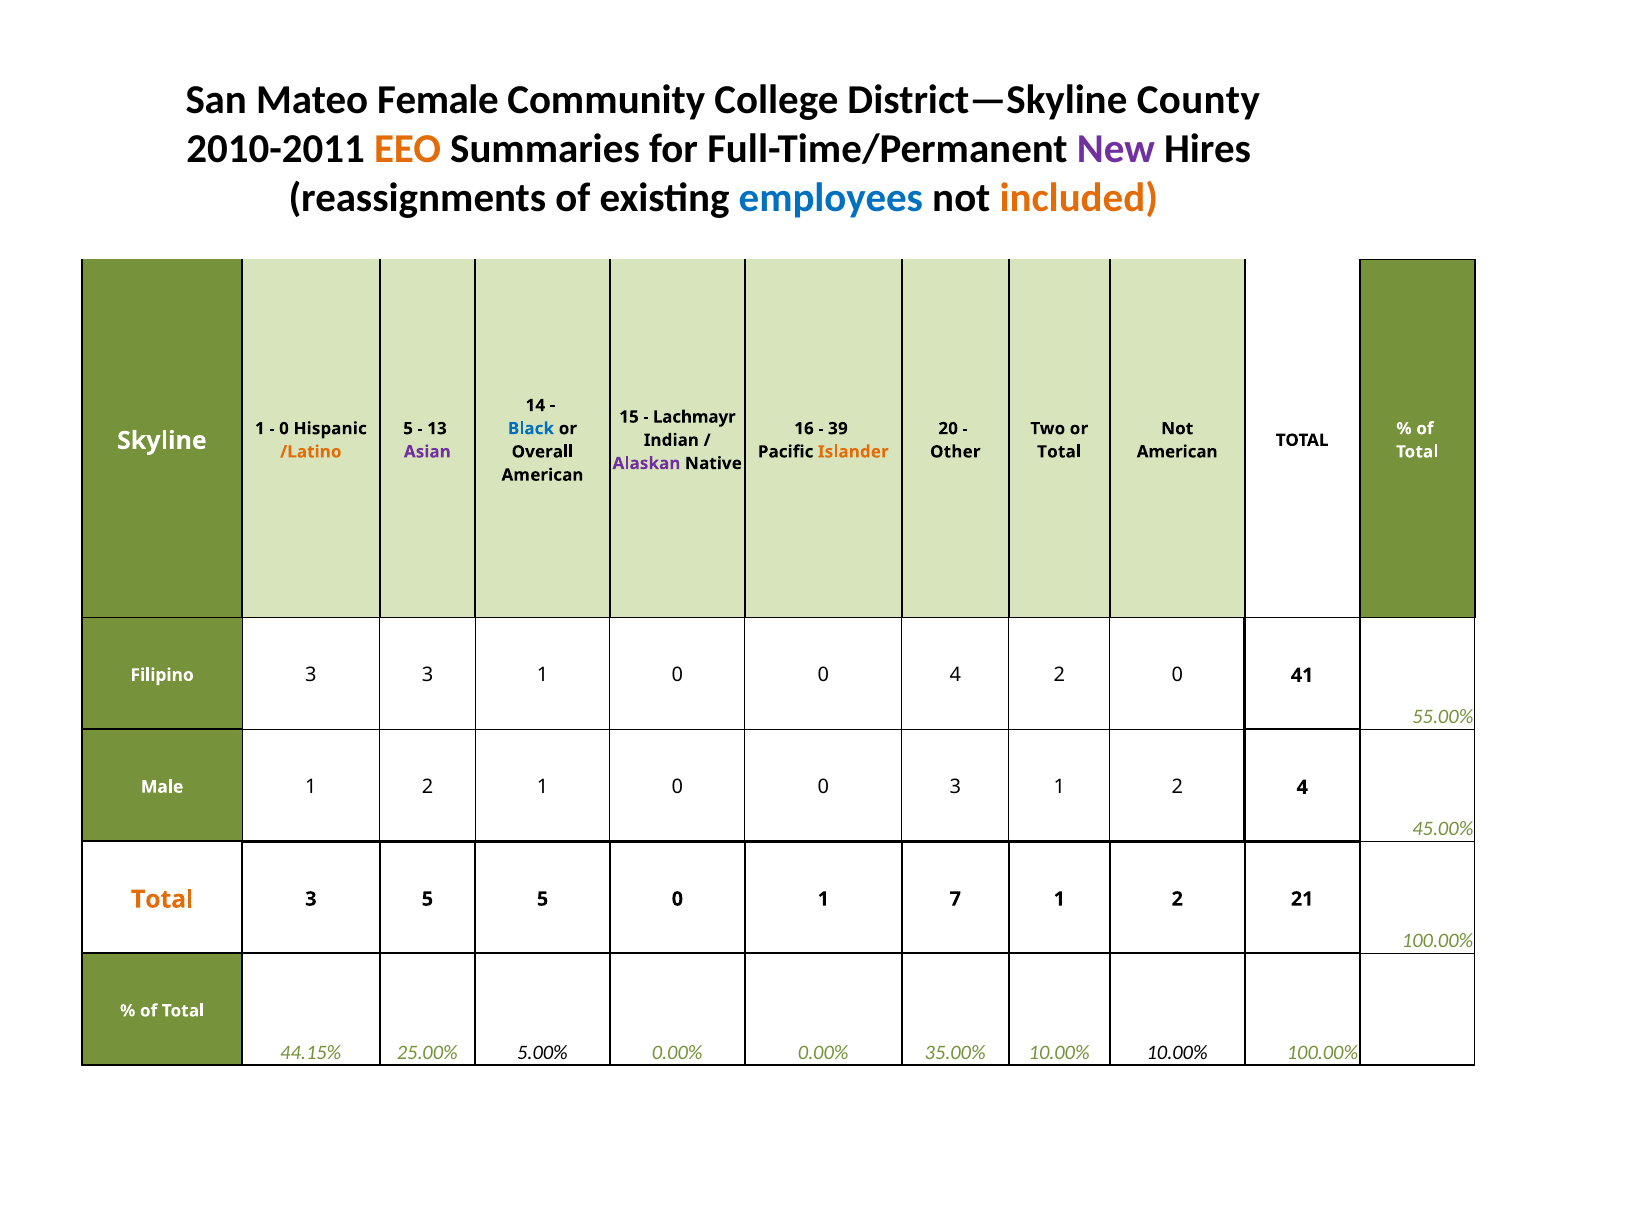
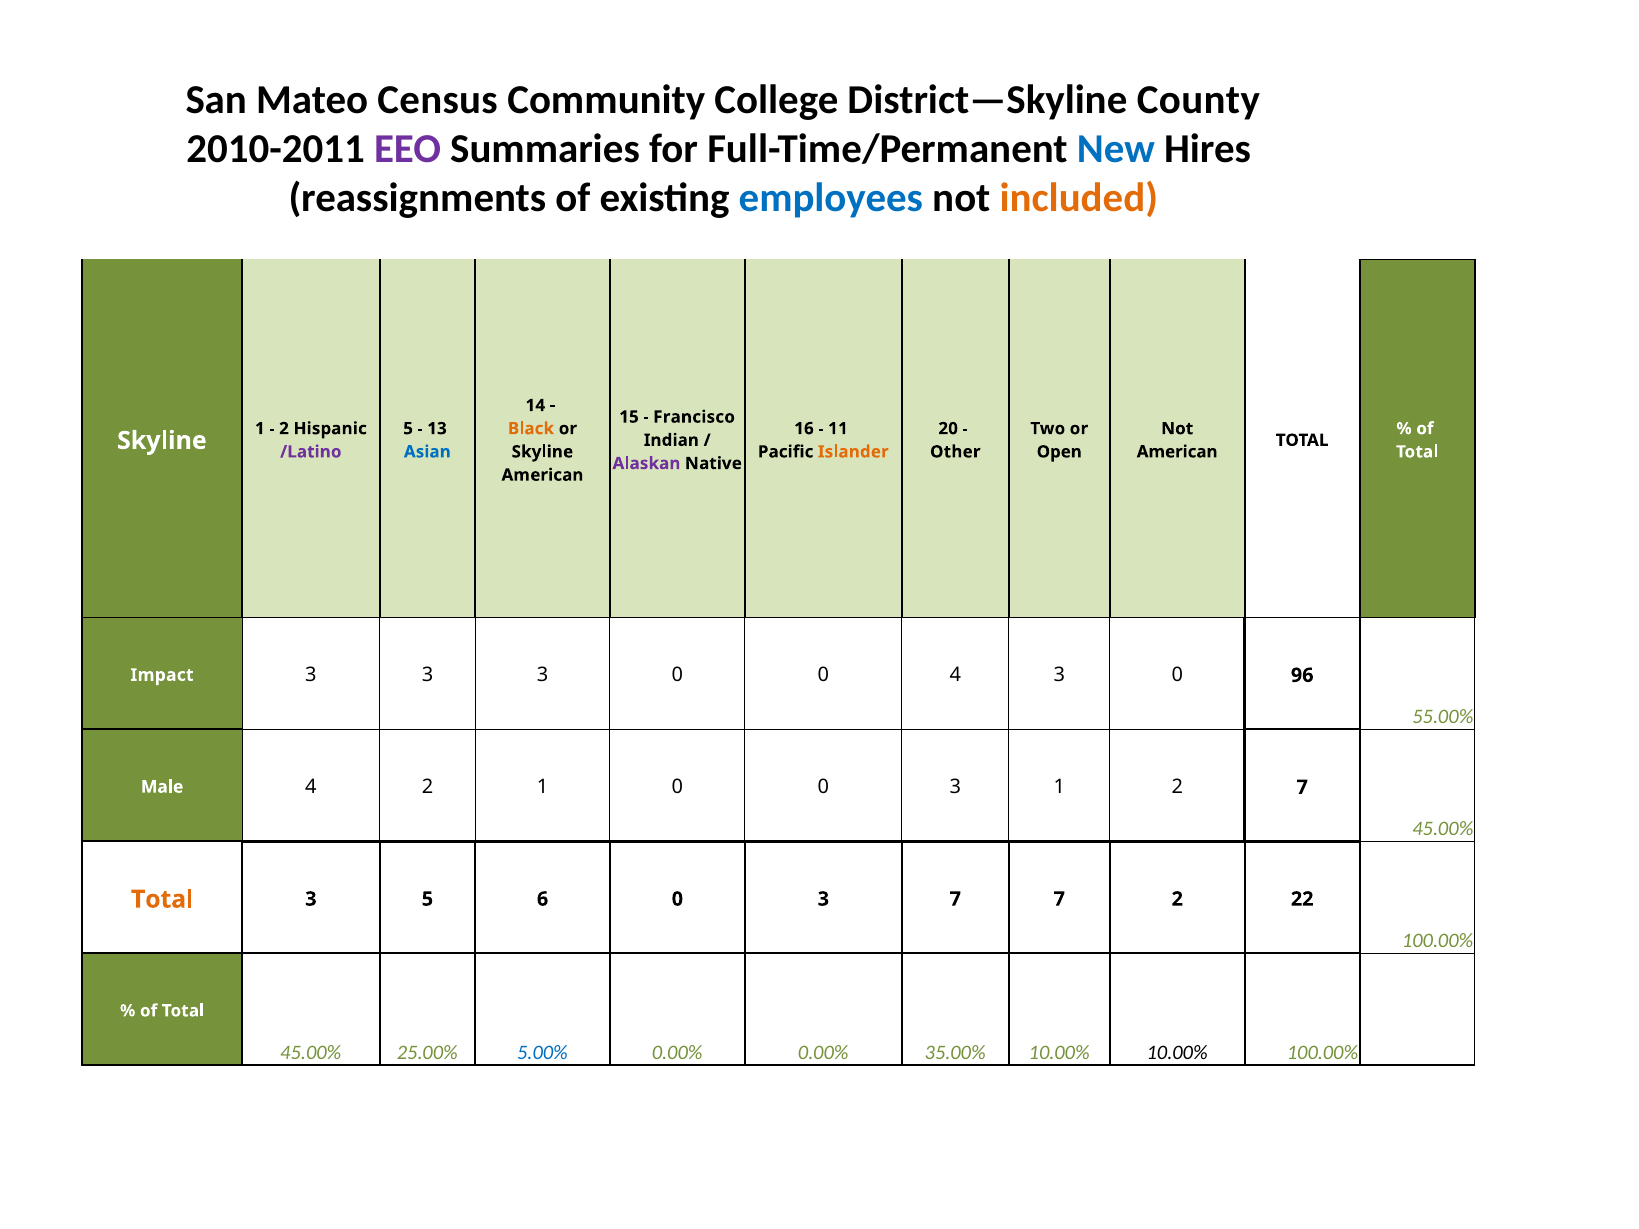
Female: Female -> Census (438, 100)
EEO colour: orange -> purple (408, 149)
New colour: purple -> blue (1116, 149)
Lachmayr: Lachmayr -> Francisco (694, 417)
0: 0 -> 2 (284, 429)
Black colour: blue -> orange (531, 429)
39: 39 -> 11 (838, 429)
/Latino colour: orange -> purple (311, 452)
Asian colour: purple -> blue (427, 452)
Overall: Overall -> Skyline (542, 452)
Total: Total -> Open (1059, 452)
Filipino: Filipino -> Impact (162, 675)
3 3 1: 1 -> 3 (543, 675)
4 2: 2 -> 3 (1059, 675)
41: 41 -> 96 (1302, 675)
Male 1: 1 -> 4 (311, 787)
2 4: 4 -> 7 (1302, 787)
5 5: 5 -> 6 (543, 899)
1: 1 -> 3 (823, 899)
7 1: 1 -> 7 (1059, 899)
21: 21 -> 22 (1302, 899)
44.15%: 44.15% -> 45.00% (311, 1053)
5.00% colour: black -> blue (542, 1053)
